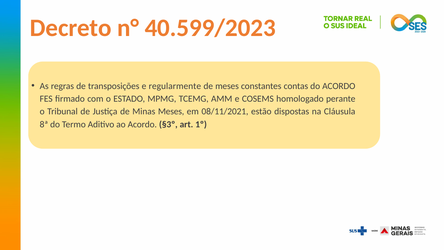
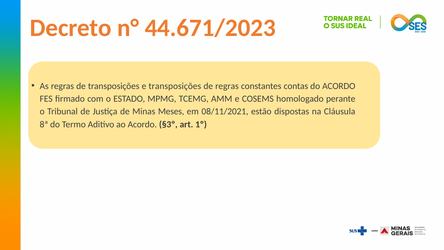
40.599/2023: 40.599/2023 -> 44.671/2023 (210, 28)
e regularmente: regularmente -> transposições (175, 86)
de meses: meses -> regras (227, 86)
